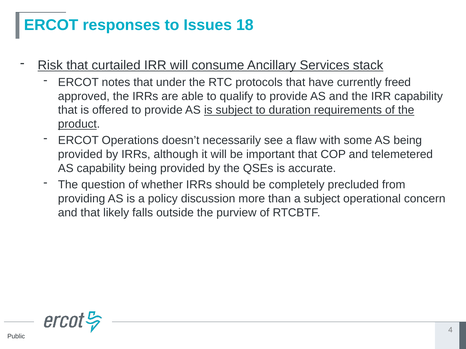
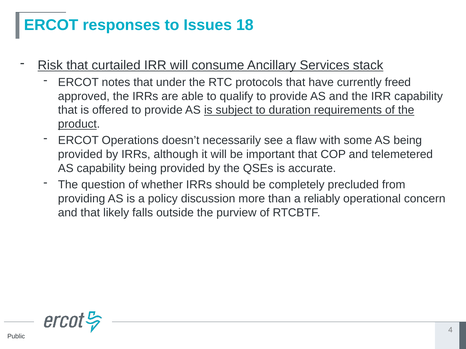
a subject: subject -> reliably (322, 199)
